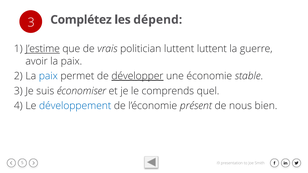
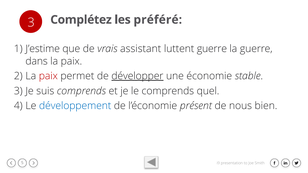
dépend: dépend -> préféré (158, 20)
J’estime underline: present -> none (43, 49)
politician: politician -> assistant (141, 49)
luttent luttent: luttent -> guerre (212, 49)
avoir: avoir -> dans (37, 61)
paix colour: blue -> red (48, 76)
suis économiser: économiser -> comprends (81, 91)
